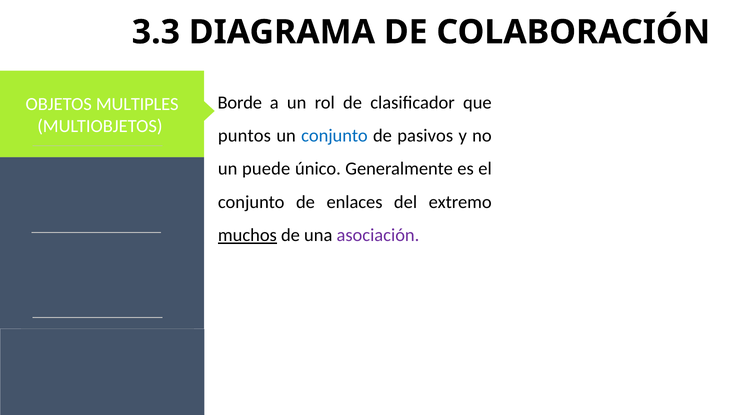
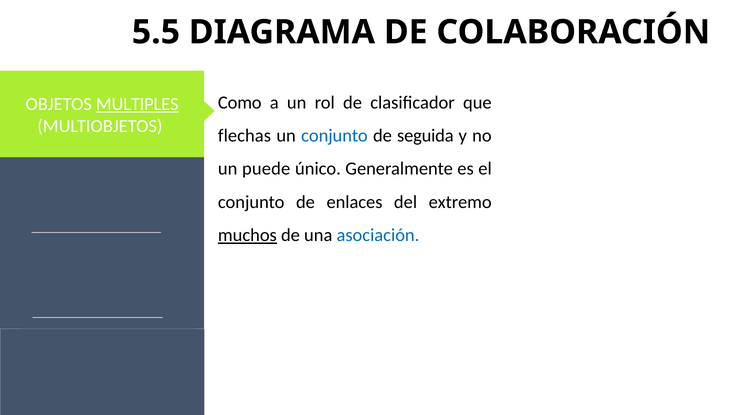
3.3: 3.3 -> 5.5 (156, 32)
Borde: Borde -> Como (240, 103)
MULTIPLES underline: none -> present (137, 104)
puntos: puntos -> flechas (244, 136)
pasivos: pasivos -> seguida (425, 136)
asociación colour: purple -> blue (378, 236)
